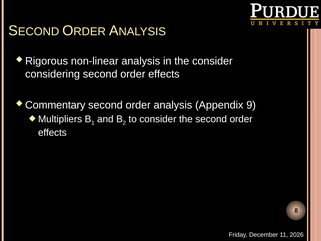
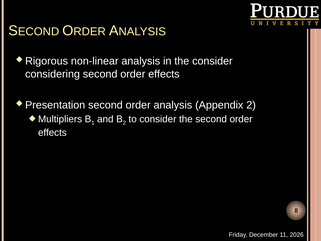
Commentary: Commentary -> Presentation (55, 105)
Appendix 9: 9 -> 2 (251, 105)
